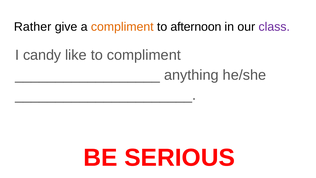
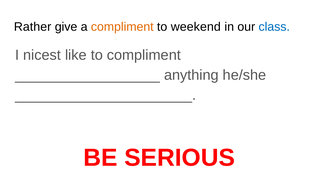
afternoon: afternoon -> weekend (196, 27)
class colour: purple -> blue (274, 27)
candy: candy -> nicest (42, 55)
